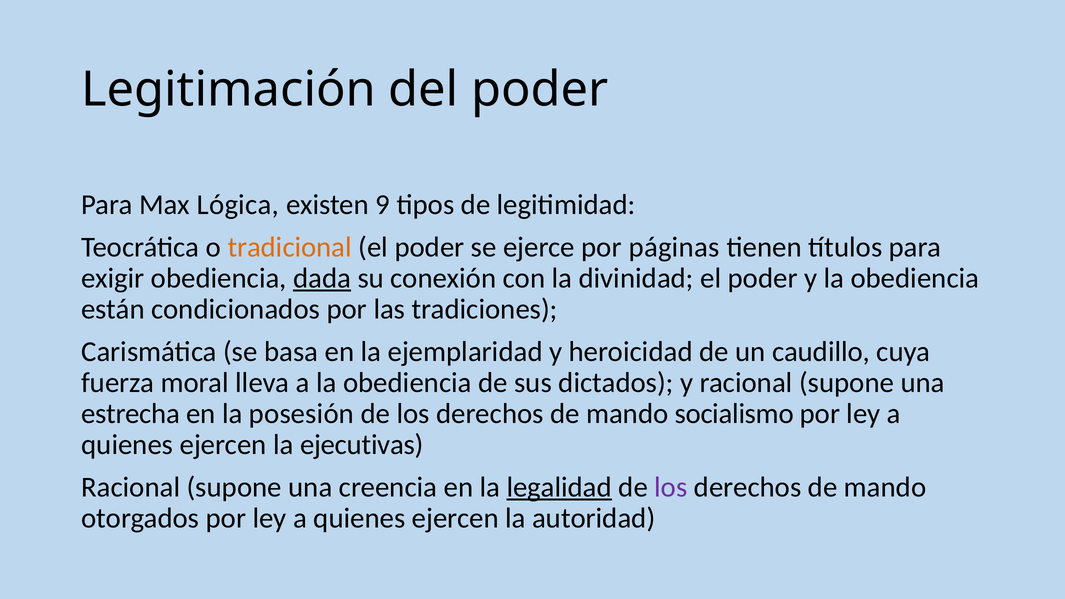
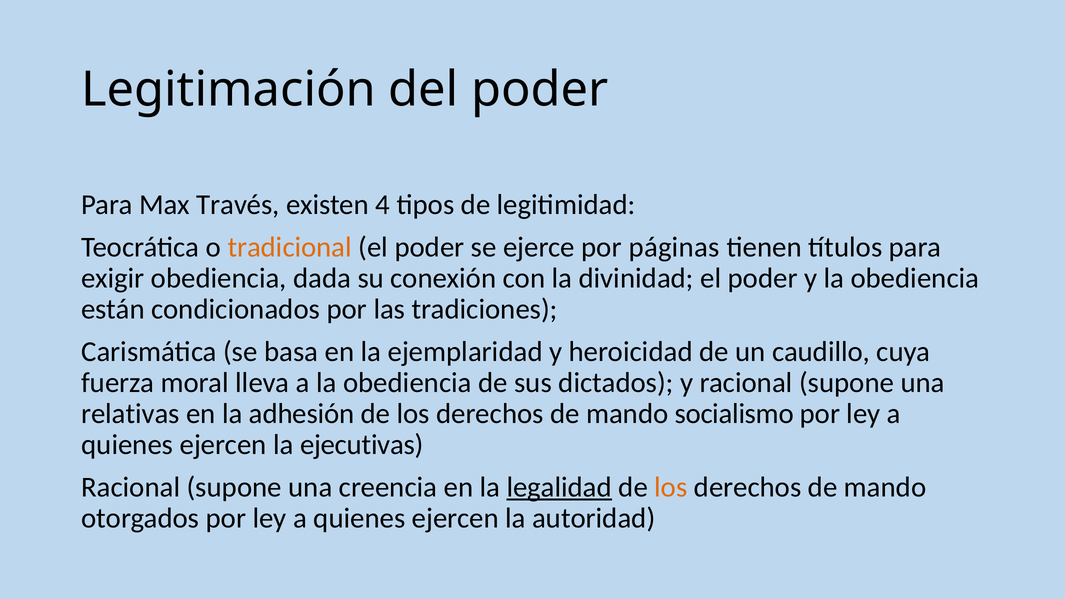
Lógica: Lógica -> Través (238, 205)
9: 9 -> 4 (383, 205)
dada underline: present -> none (322, 278)
estrecha: estrecha -> relativas (130, 414)
posesión: posesión -> adhesión (302, 414)
los colour: purple -> orange (671, 487)
